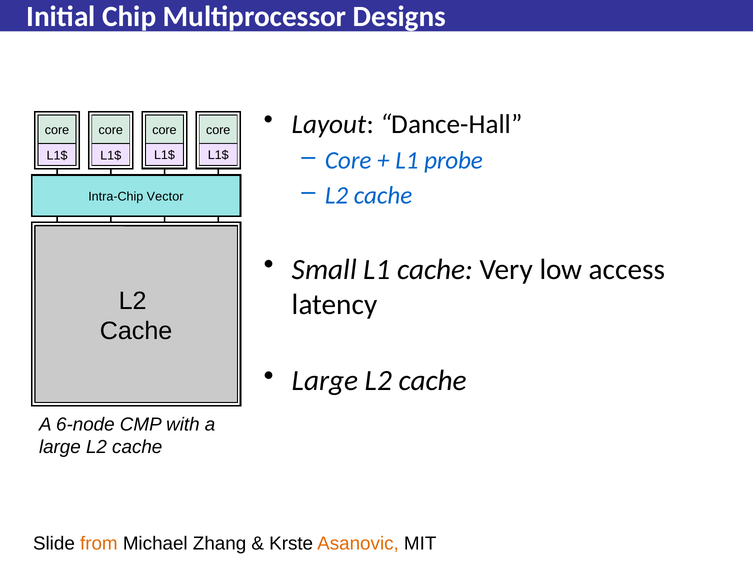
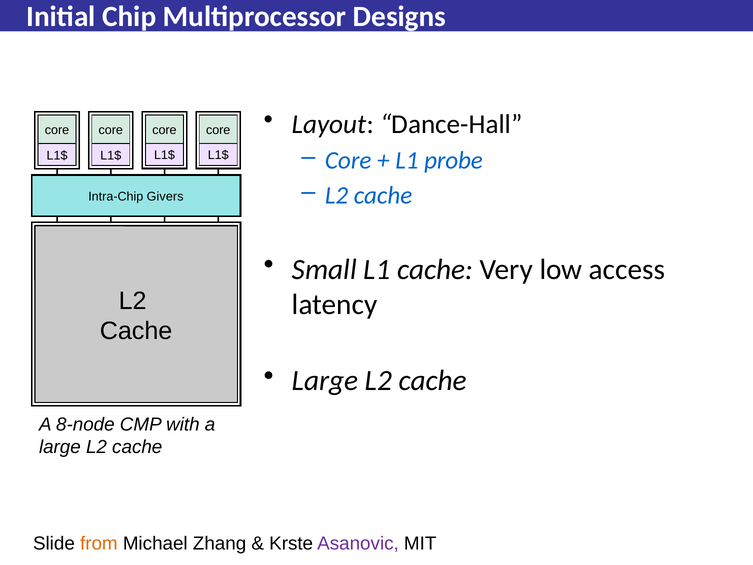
Vector: Vector -> Givers (165, 196)
6-node: 6-node -> 8-node (85, 424)
Asanovic colour: orange -> purple (358, 543)
